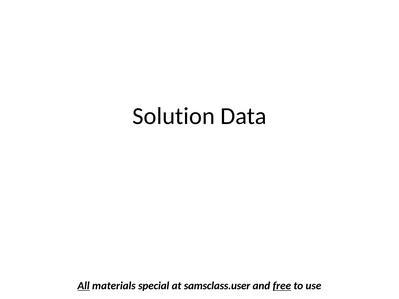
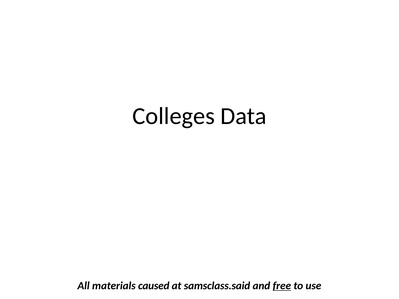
Solution: Solution -> Colleges (174, 116)
All underline: present -> none (84, 286)
special: special -> caused (154, 286)
samsclass.user: samsclass.user -> samsclass.said (217, 286)
